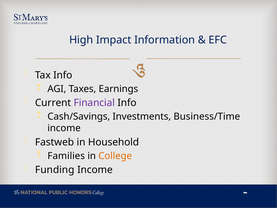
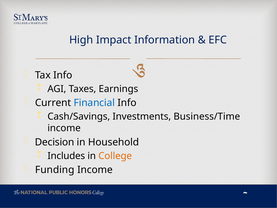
Financial colour: purple -> blue (94, 103)
Fastweb: Fastweb -> Decision (55, 142)
Families: Families -> Includes (66, 156)
